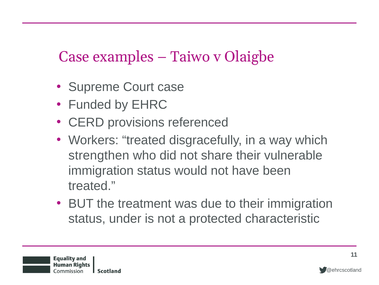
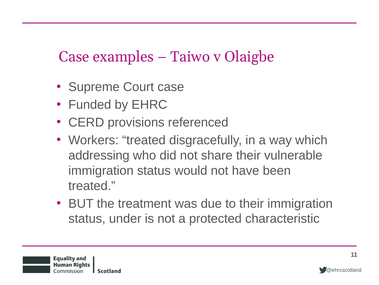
strengthen: strengthen -> addressing (99, 155)
